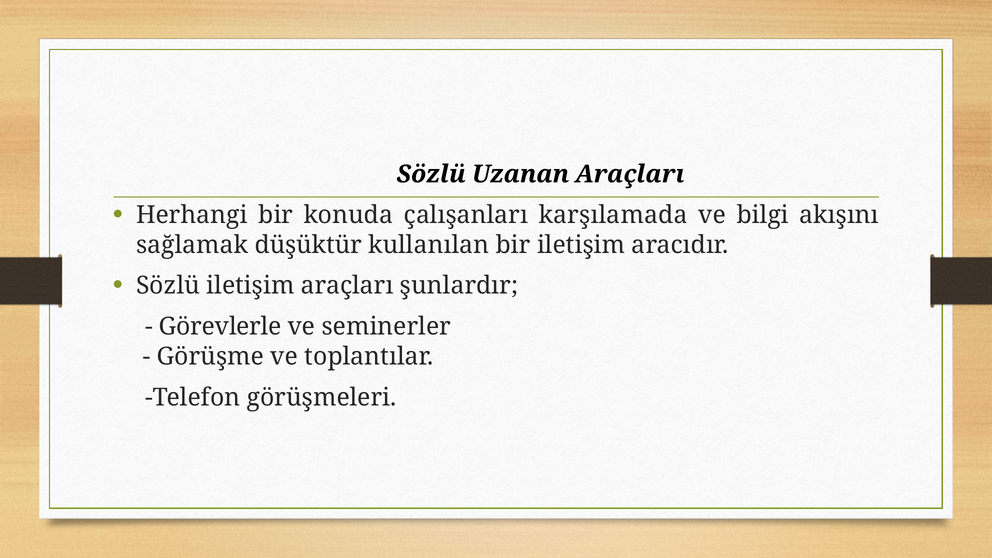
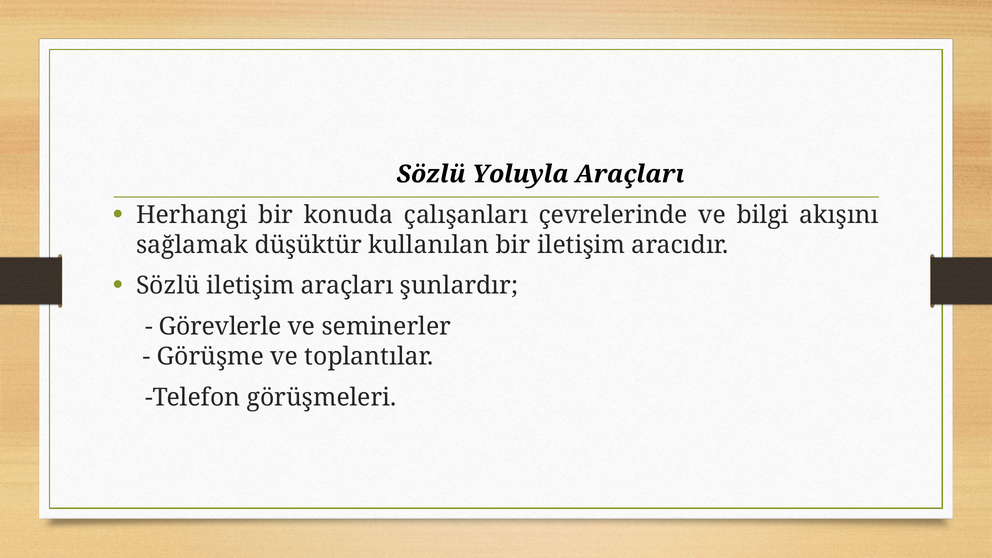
Uzanan: Uzanan -> Yoluyla (520, 174)
karşılamada: karşılamada -> çevrelerinde (613, 215)
